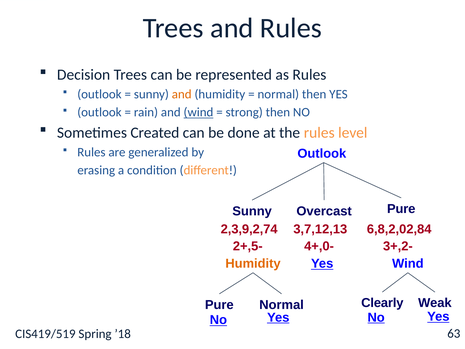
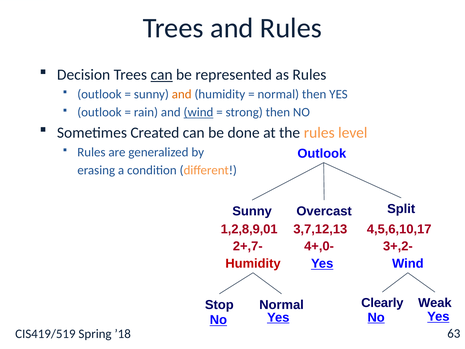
can underline: none -> present (162, 75)
Overcast Pure: Pure -> Split (401, 209)
2,3,9,2,74: 2,3,9,2,74 -> 1,2,8,9,01 (249, 229)
6,8,2,02,84: 6,8,2,02,84 -> 4,5,6,10,17 (399, 229)
2+,5-: 2+,5- -> 2+,7- (248, 246)
Humidity colour: orange -> red (253, 263)
Pure: Pure -> Stop (219, 305)
